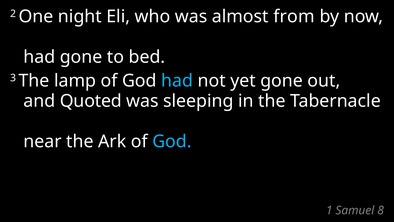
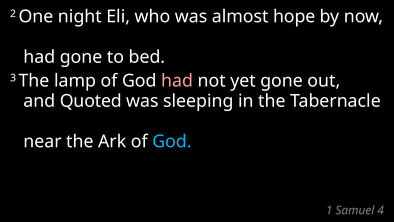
from: from -> hope (294, 17)
had colour: light blue -> pink (177, 81)
8: 8 -> 4 (381, 210)
